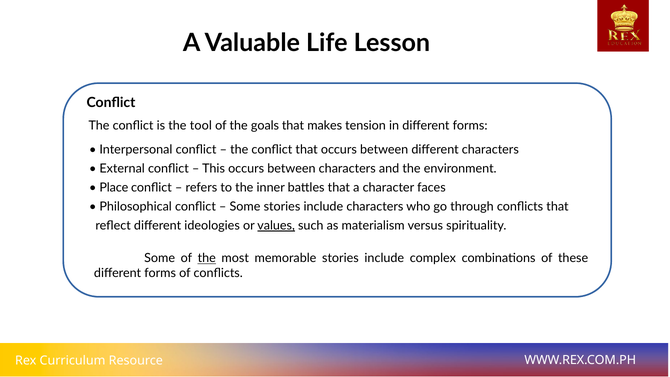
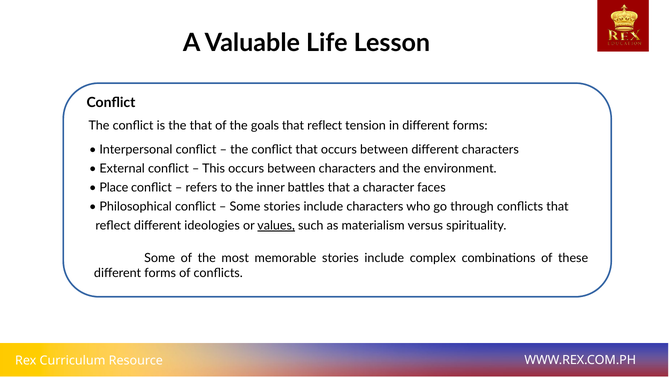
the tool: tool -> that (201, 126)
makes: makes -> reflect (325, 126)
the underline: present -> none (207, 258)
